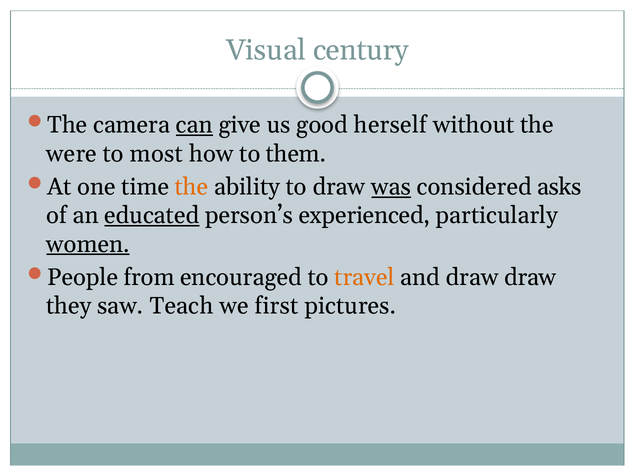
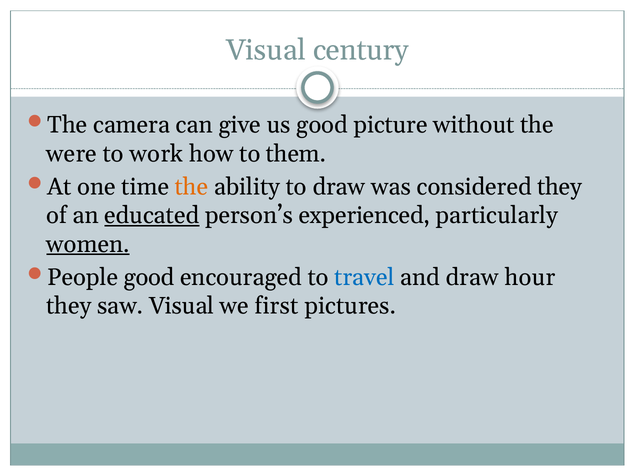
can underline: present -> none (194, 125)
herself: herself -> picture (391, 125)
most: most -> work (156, 154)
was underline: present -> none (391, 187)
considered asks: asks -> they (559, 187)
People from: from -> good (149, 278)
travel colour: orange -> blue (365, 278)
draw draw: draw -> hour (530, 278)
saw Teach: Teach -> Visual (182, 306)
